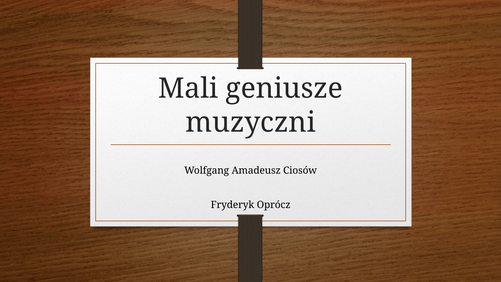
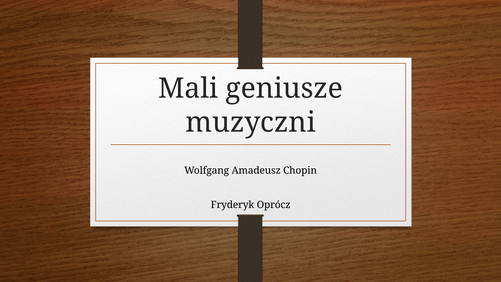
Ciosów: Ciosów -> Chopin (300, 170)
